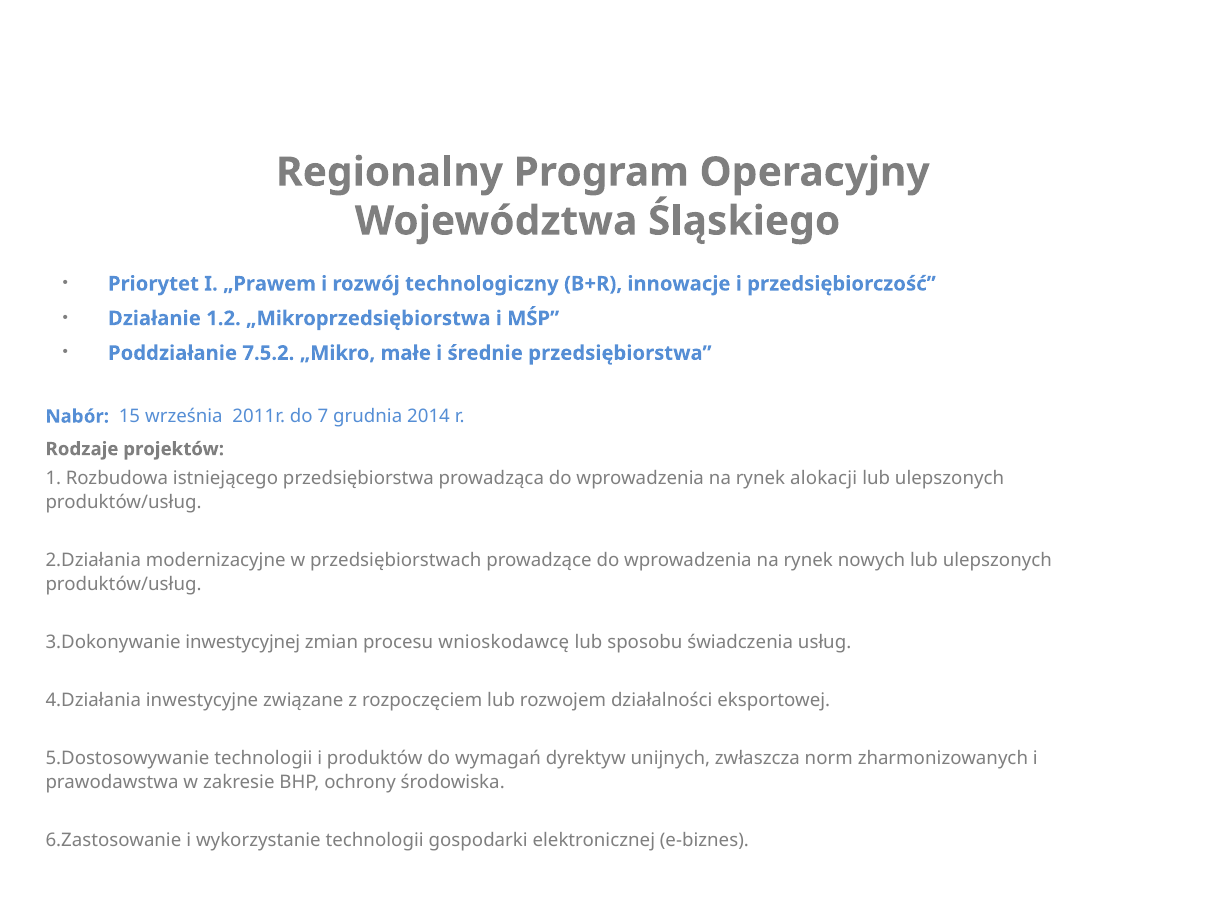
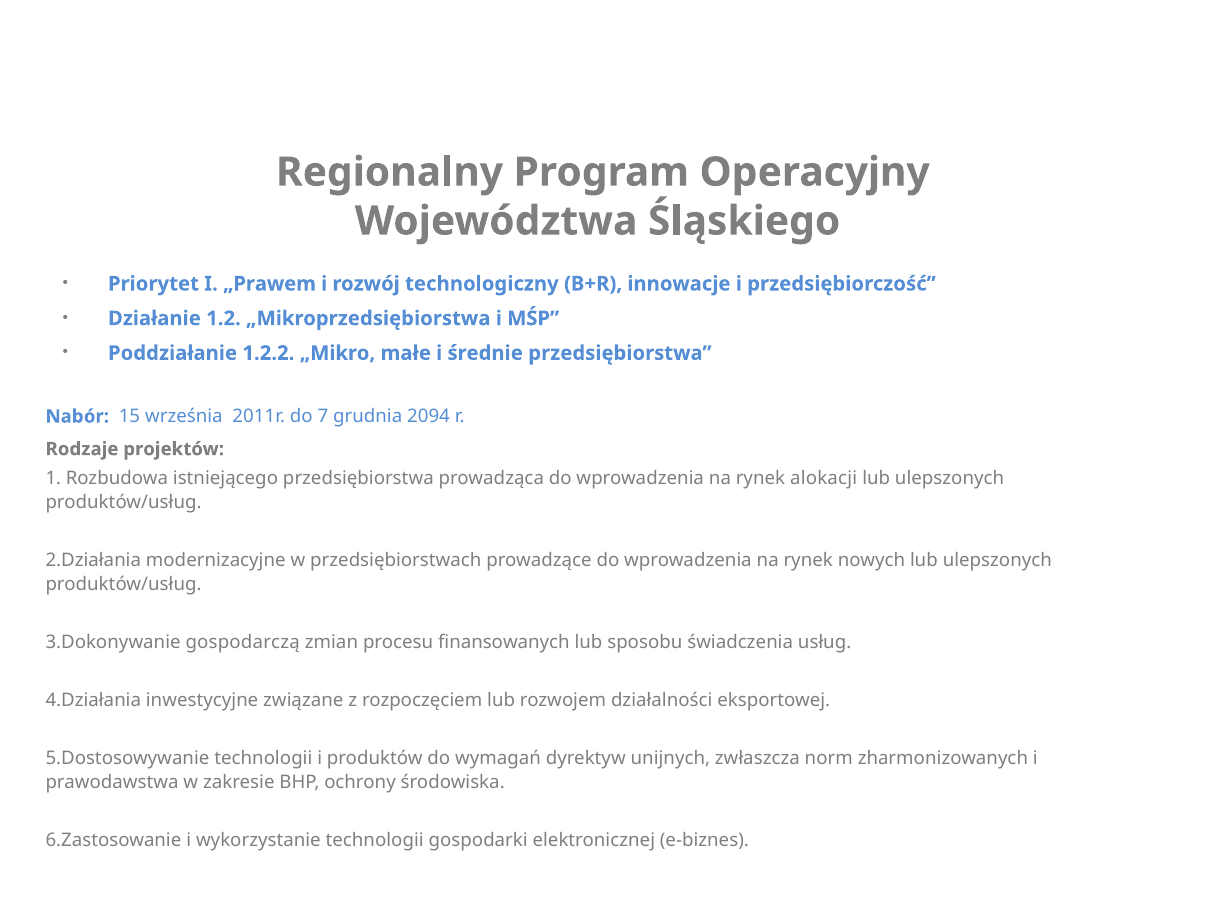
7.5.2: 7.5.2 -> 1.2.2 (268, 353)
2014: 2014 -> 2094 (429, 416)
inwestycyjnej: inwestycyjnej -> gospodarczą (243, 642)
wnioskodawcę: wnioskodawcę -> finansowanych (504, 642)
